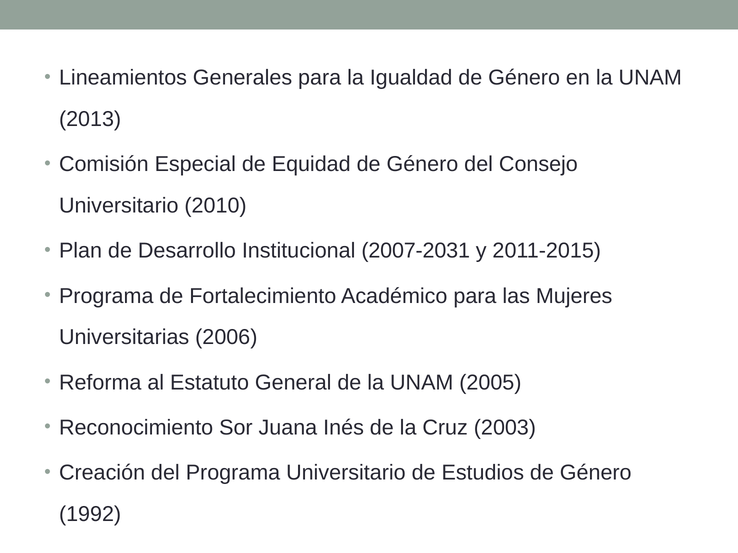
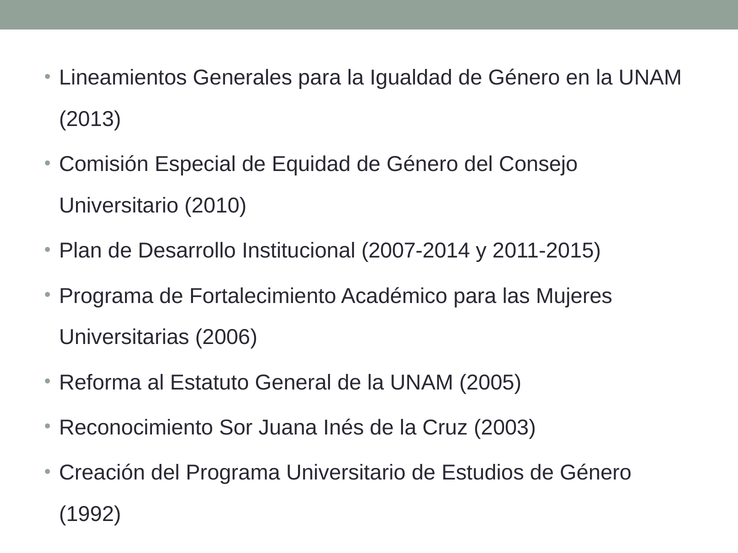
2007-2031: 2007-2031 -> 2007-2014 (416, 251)
